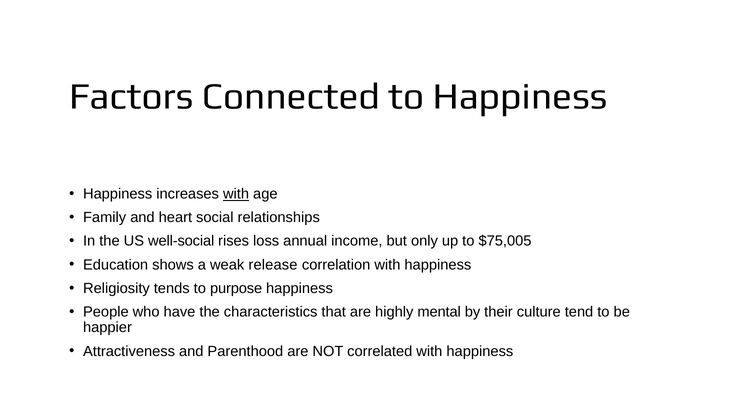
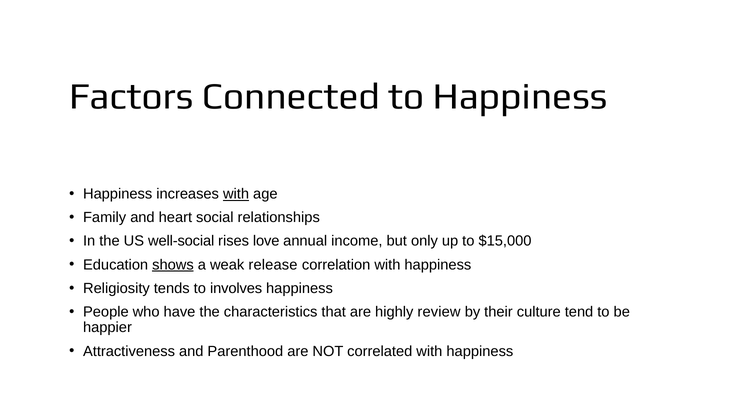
loss: loss -> love (266, 241)
$75,005: $75,005 -> $15,000 (505, 241)
shows underline: none -> present (173, 265)
purpose: purpose -> involves (236, 289)
mental: mental -> review (439, 312)
